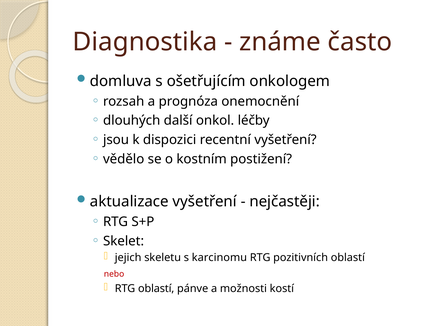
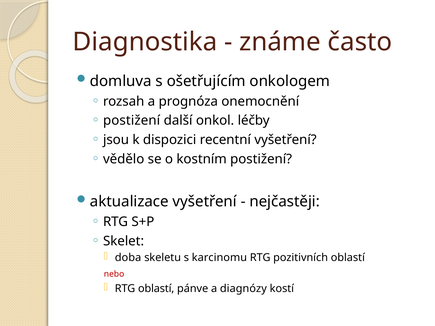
dlouhých: dlouhých -> postižení (132, 121)
jejich: jejich -> doba (128, 258)
možnosti: možnosti -> diagnózy (243, 289)
